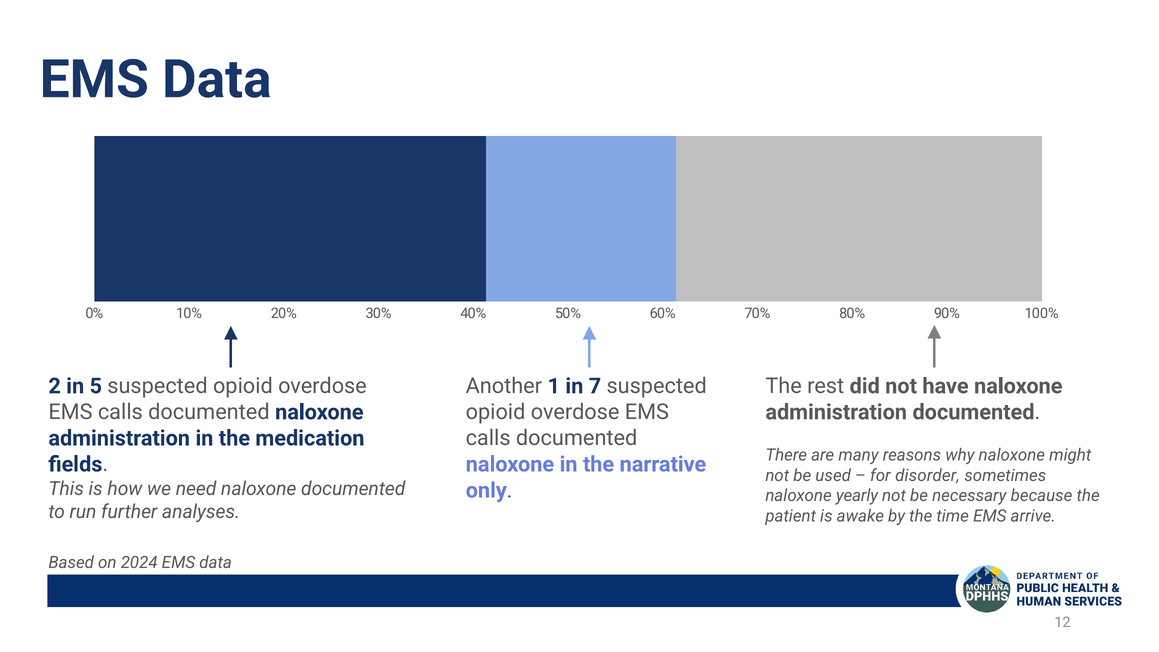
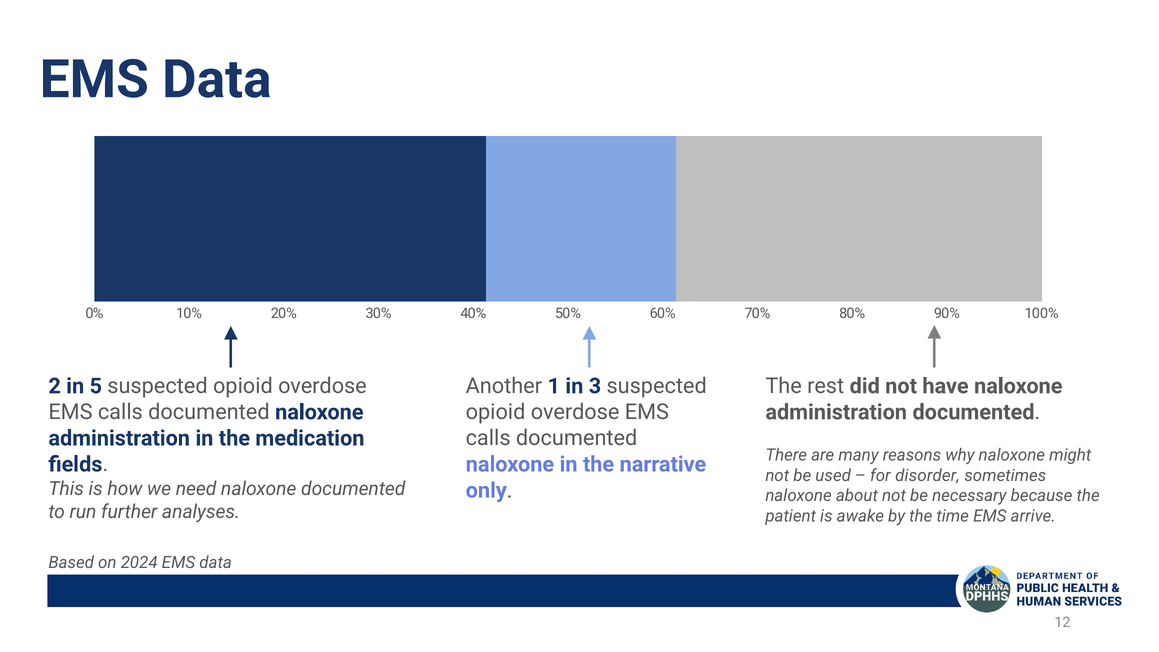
7: 7 -> 3 (595, 386)
yearly: yearly -> about (857, 496)
